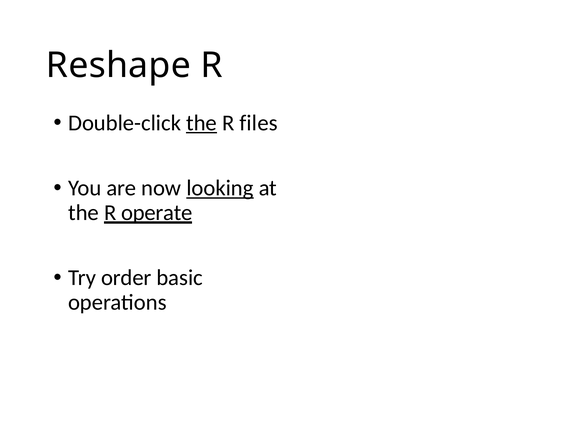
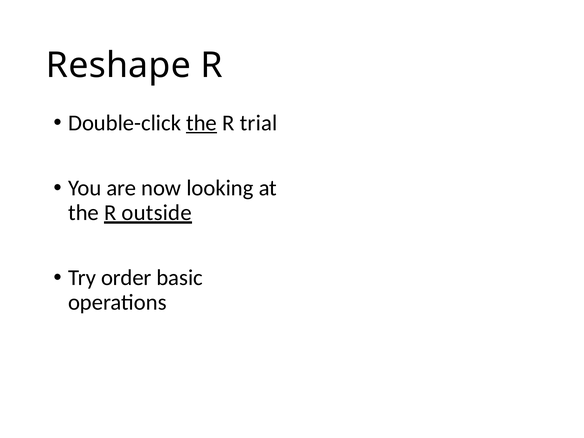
files: files -> trial (259, 123)
looking underline: present -> none (220, 188)
operate: operate -> outside (157, 213)
